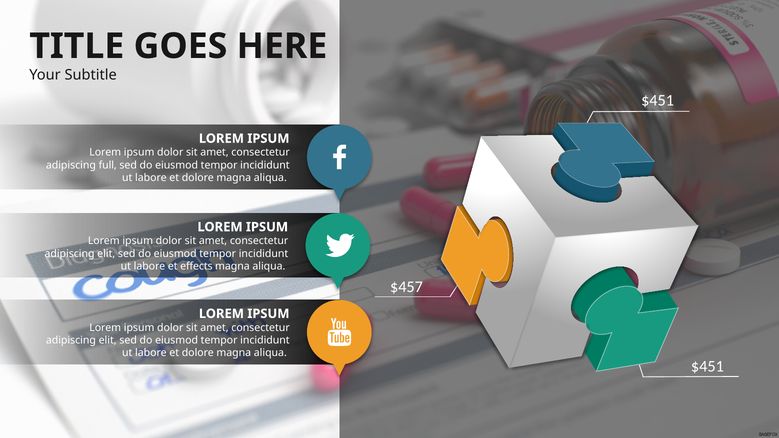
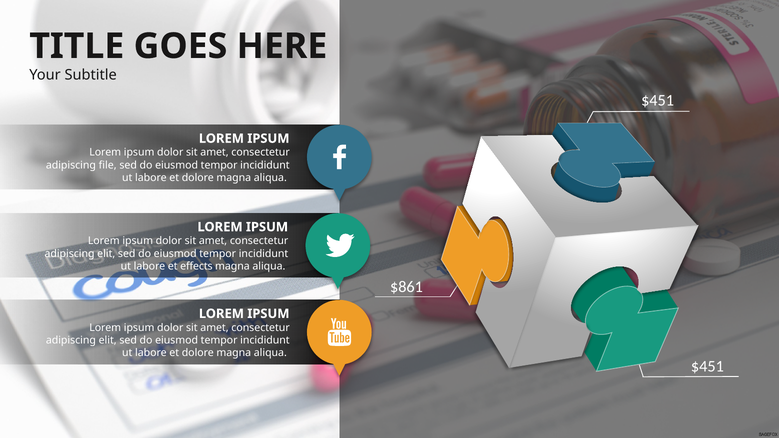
full: full -> file (108, 165)
$457: $457 -> $861 (406, 287)
